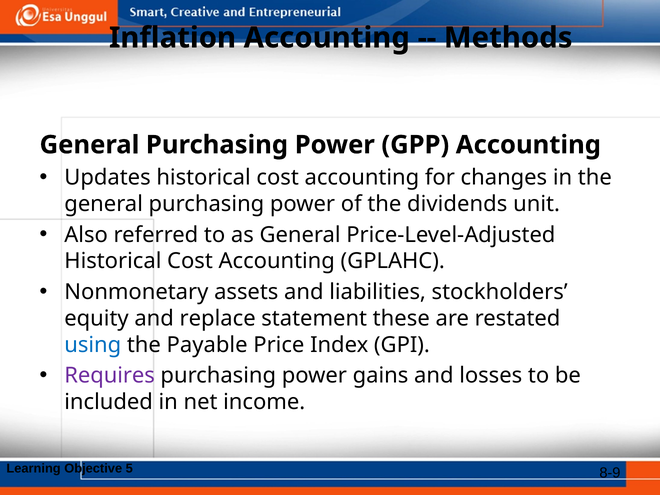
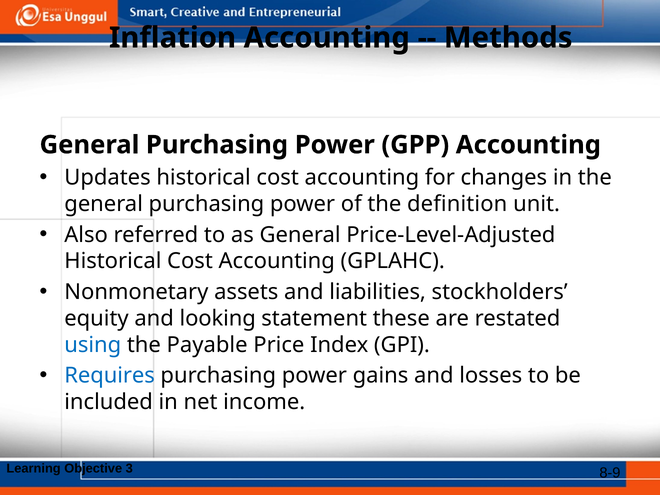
dividends: dividends -> definition (457, 204)
replace: replace -> looking (218, 318)
Requires colour: purple -> blue (110, 376)
5: 5 -> 3 (129, 468)
